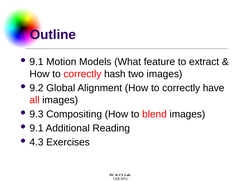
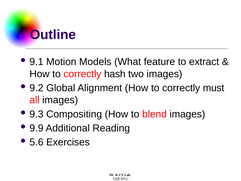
have: have -> must (214, 88)
9.1: 9.1 -> 9.9 (36, 128)
4.3: 4.3 -> 5.6 (36, 142)
